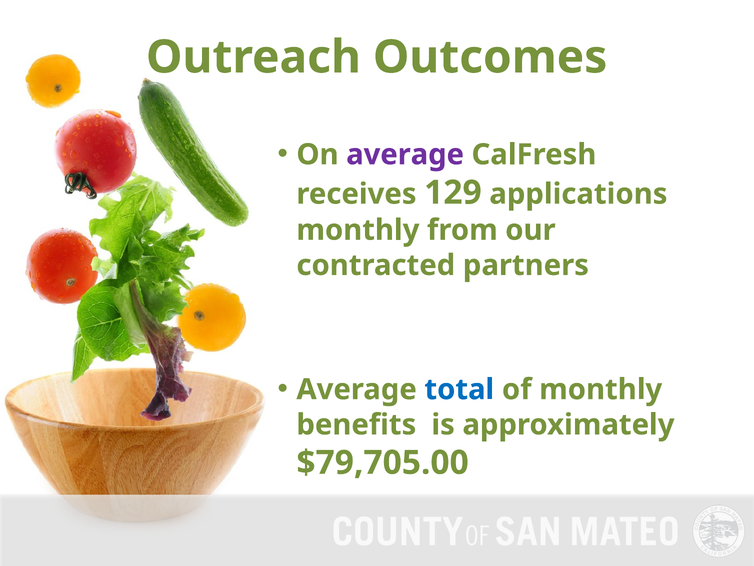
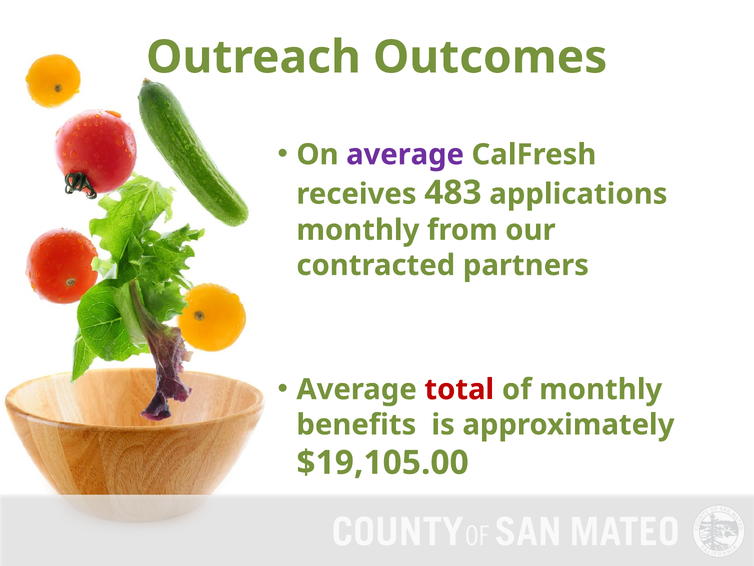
129: 129 -> 483 (453, 192)
total colour: blue -> red (459, 389)
$79,705.00: $79,705.00 -> $19,105.00 (383, 462)
